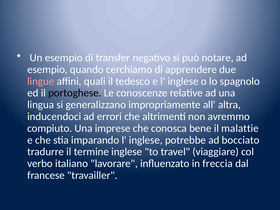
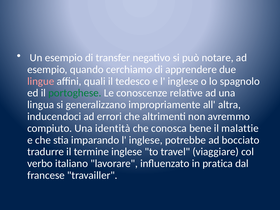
portoghese colour: black -> green (75, 93)
imprese: imprese -> identità (113, 128)
freccia: freccia -> pratica (218, 164)
